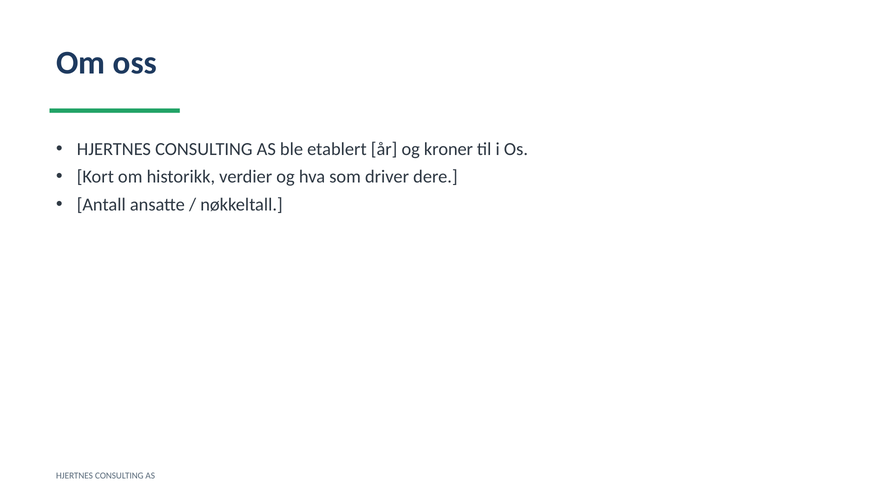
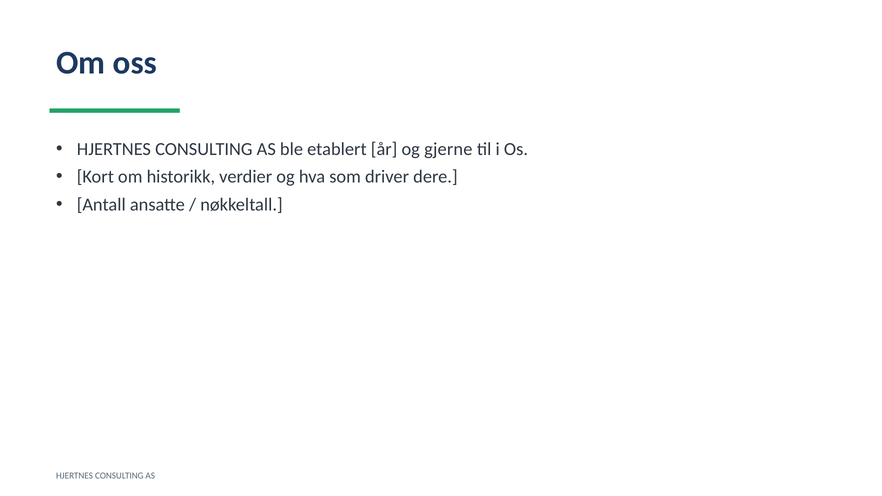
kroner: kroner -> gjerne (448, 149)
